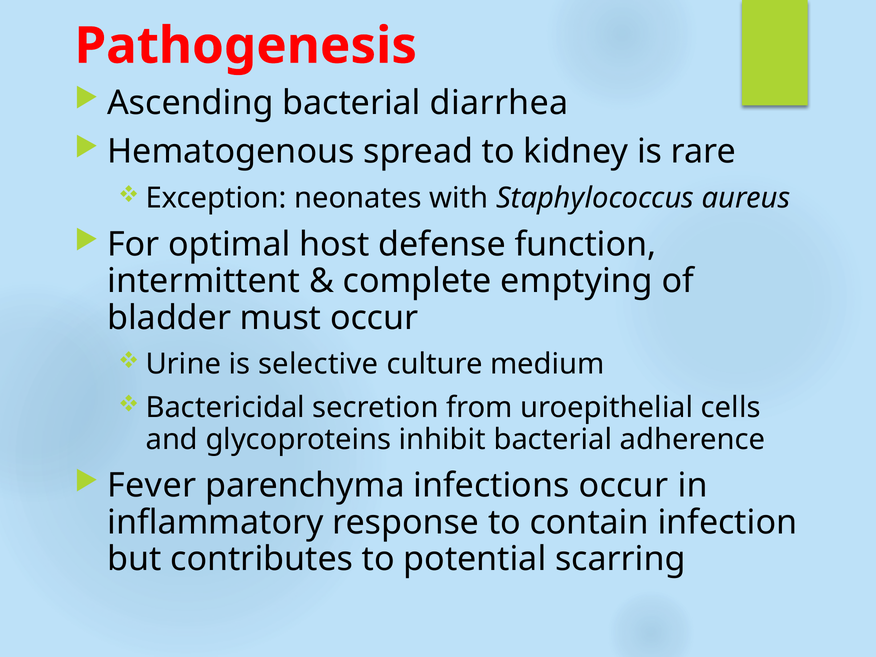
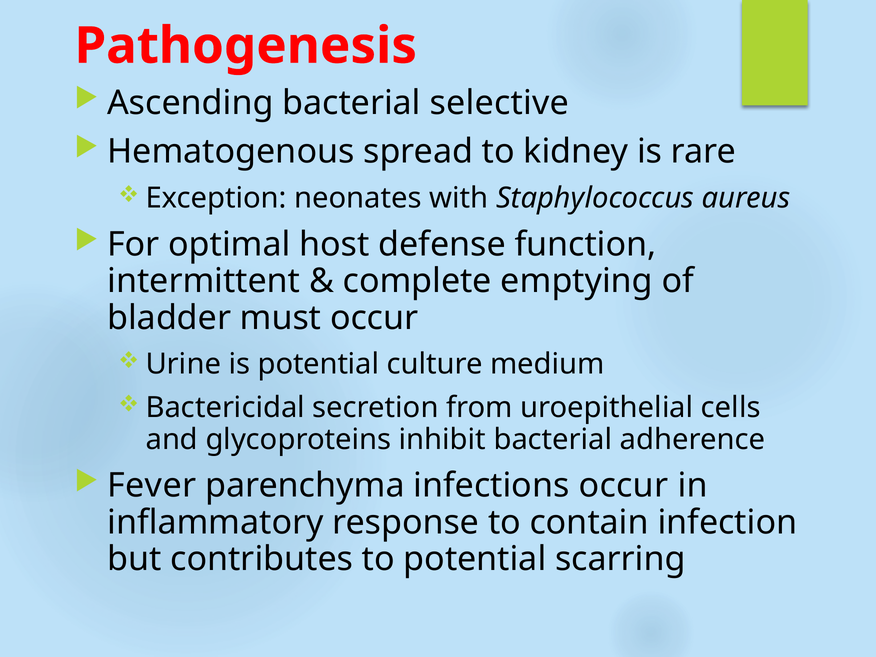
diarrhea: diarrhea -> selective (499, 103)
is selective: selective -> potential (318, 364)
